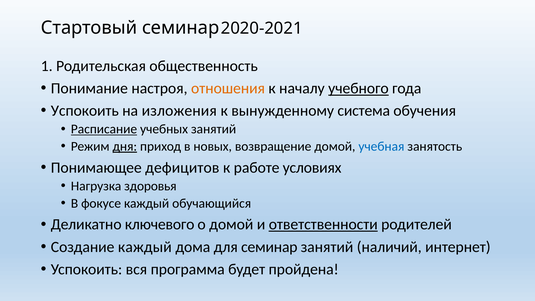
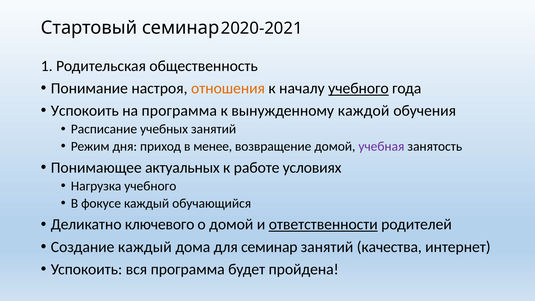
на изложения: изложения -> программа (179, 111)
система: система -> каждой (364, 111)
Расписание underline: present -> none (104, 129)
дня underline: present -> none (125, 146)
новых: новых -> менее (213, 146)
учебная colour: blue -> purple (381, 146)
дефицитов: дефицитов -> актуальных (182, 168)
Нагрузка здоровья: здоровья -> учебного (150, 186)
наличий: наличий -> качества (389, 247)
